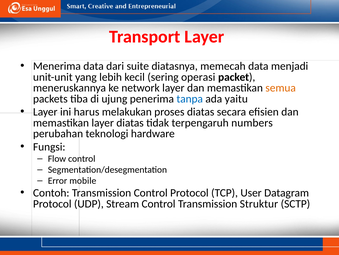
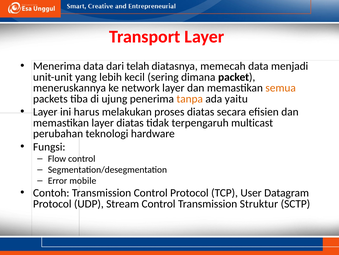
suite: suite -> telah (138, 66)
operasi: operasi -> dimana (198, 77)
tanpa colour: blue -> orange (190, 99)
numbers: numbers -> multicast (252, 122)
